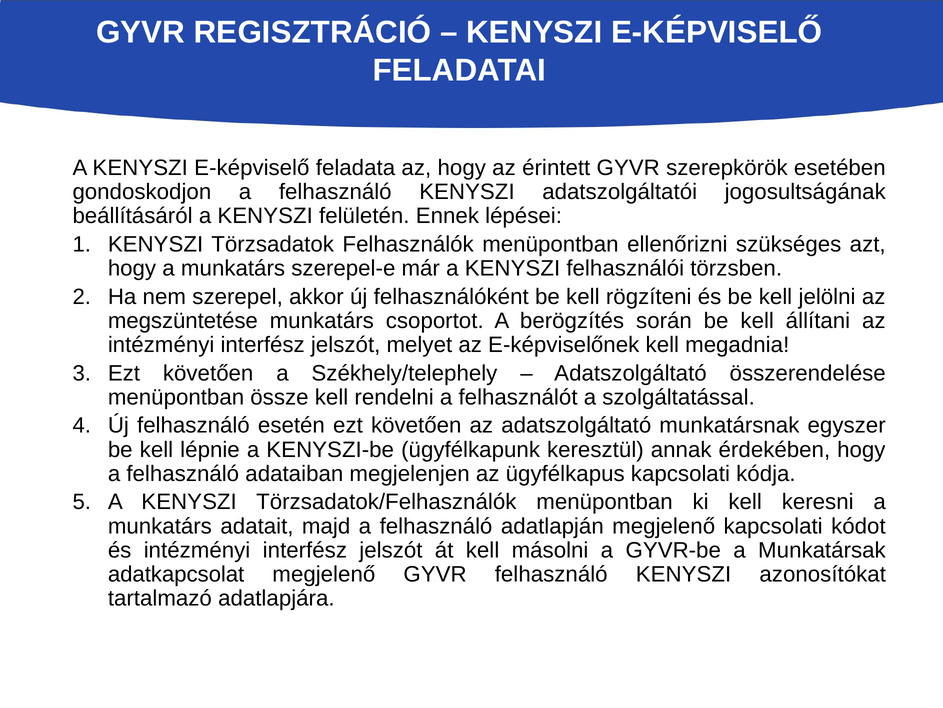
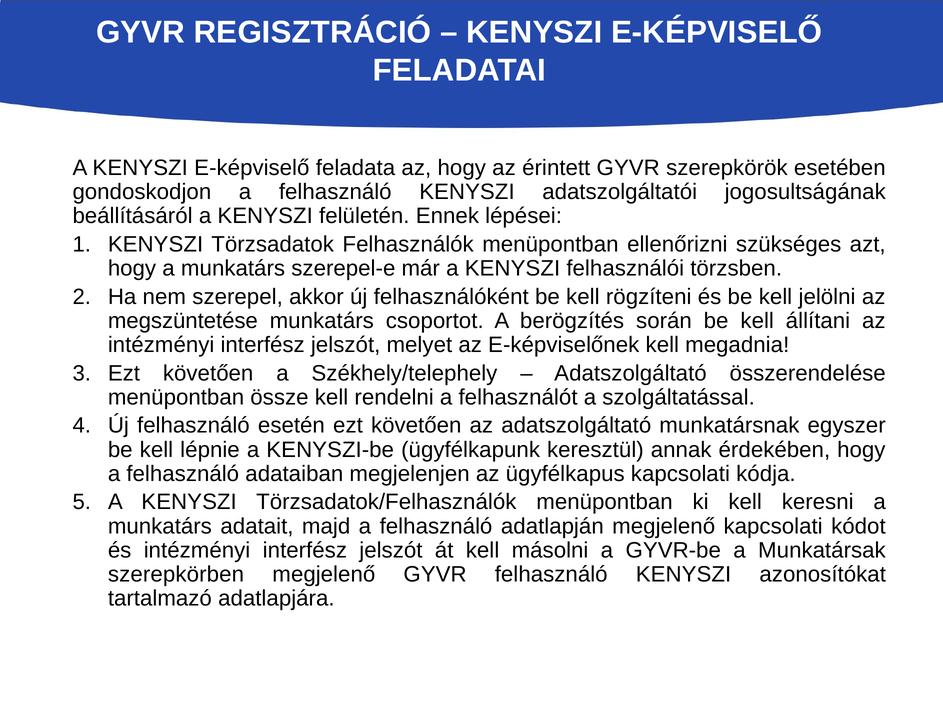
adatkapcsolat: adatkapcsolat -> szerepkörben (176, 574)
